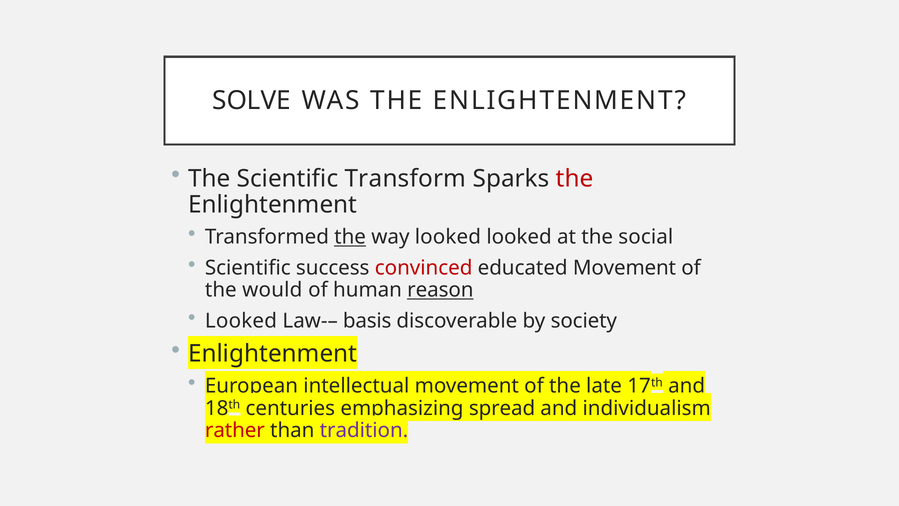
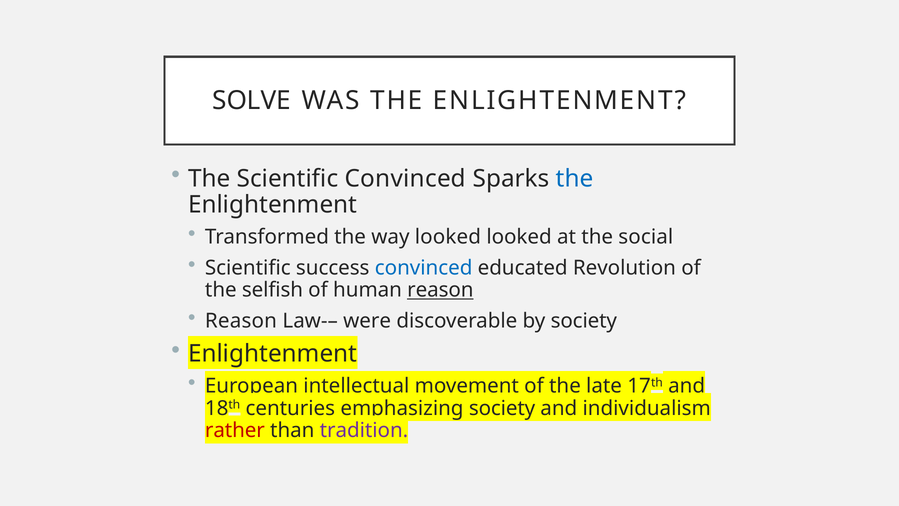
Scientific Transform: Transform -> Convinced (405, 178)
the colour: red -> blue (575, 178)
the underline: present -> none (350, 237)
convinced colour: red -> blue (424, 268)
educated Movement: Movement -> Revolution (624, 268)
would: would -> selfish (272, 290)
Looked: Looked -> Reason (241, 321)
basis: basis -> were (367, 321)
spread: spread -> society (502, 408)
